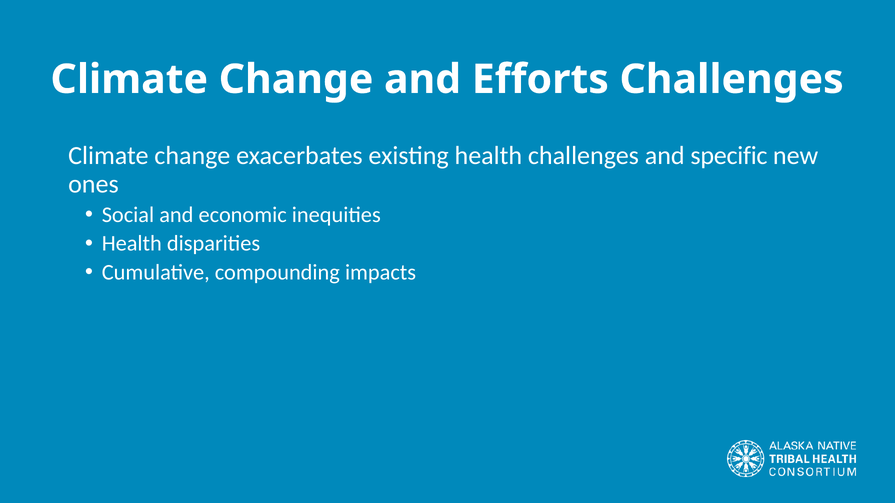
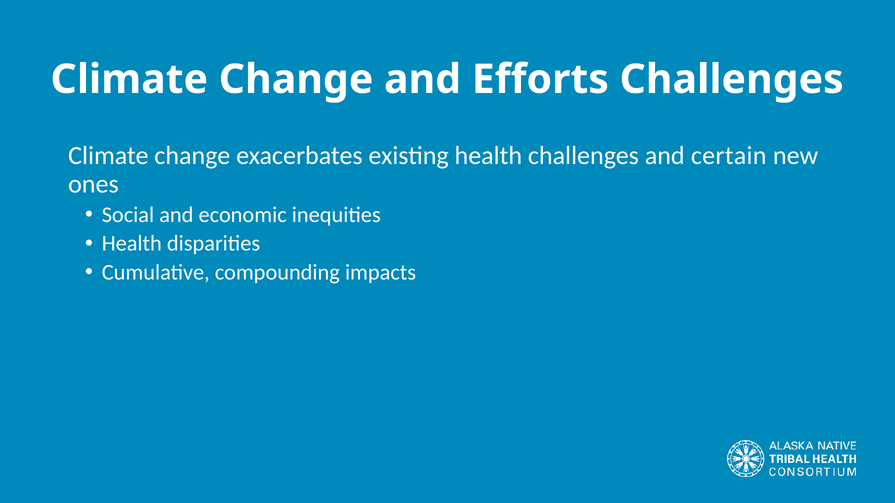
specific: specific -> certain (729, 156)
